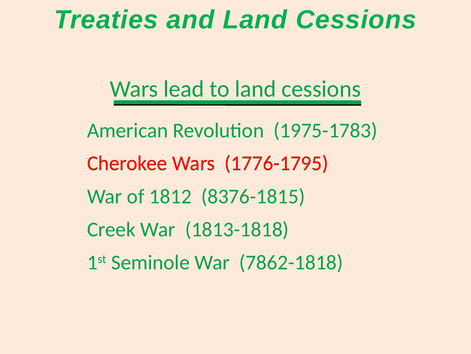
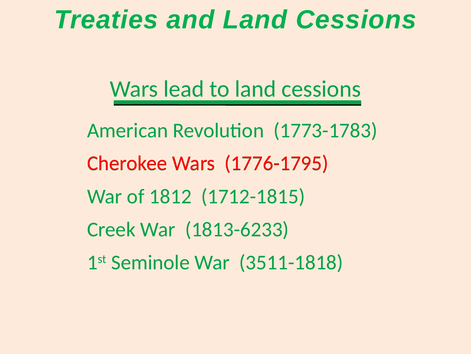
1975-1783: 1975-1783 -> 1773-1783 (325, 130)
8376-1815: 8376-1815 -> 1712-1815 (253, 196)
1813-1818: 1813-1818 -> 1813-6233 (237, 229)
7862-1818: 7862-1818 -> 3511-1818 (291, 262)
